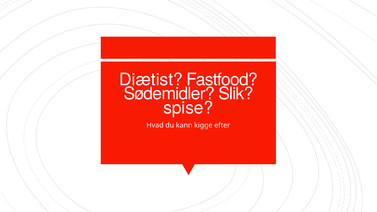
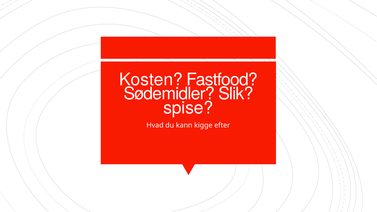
Diætist: Diætist -> Kosten (151, 80)
